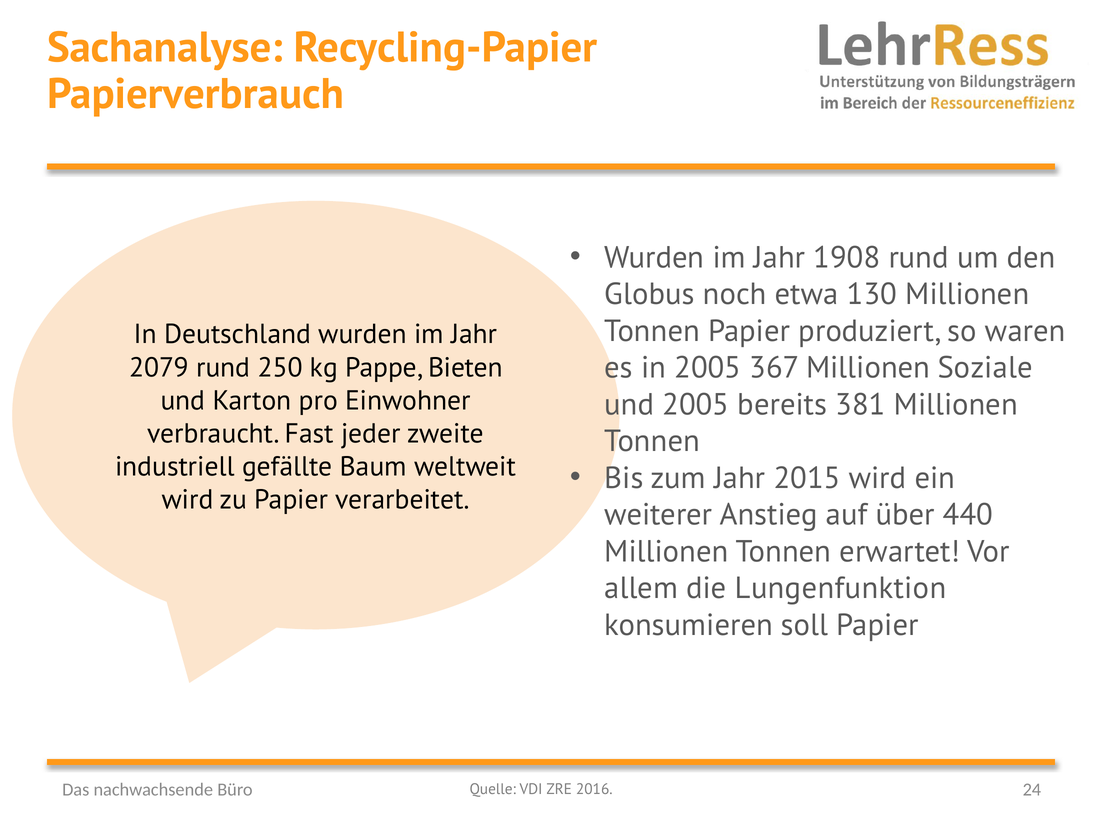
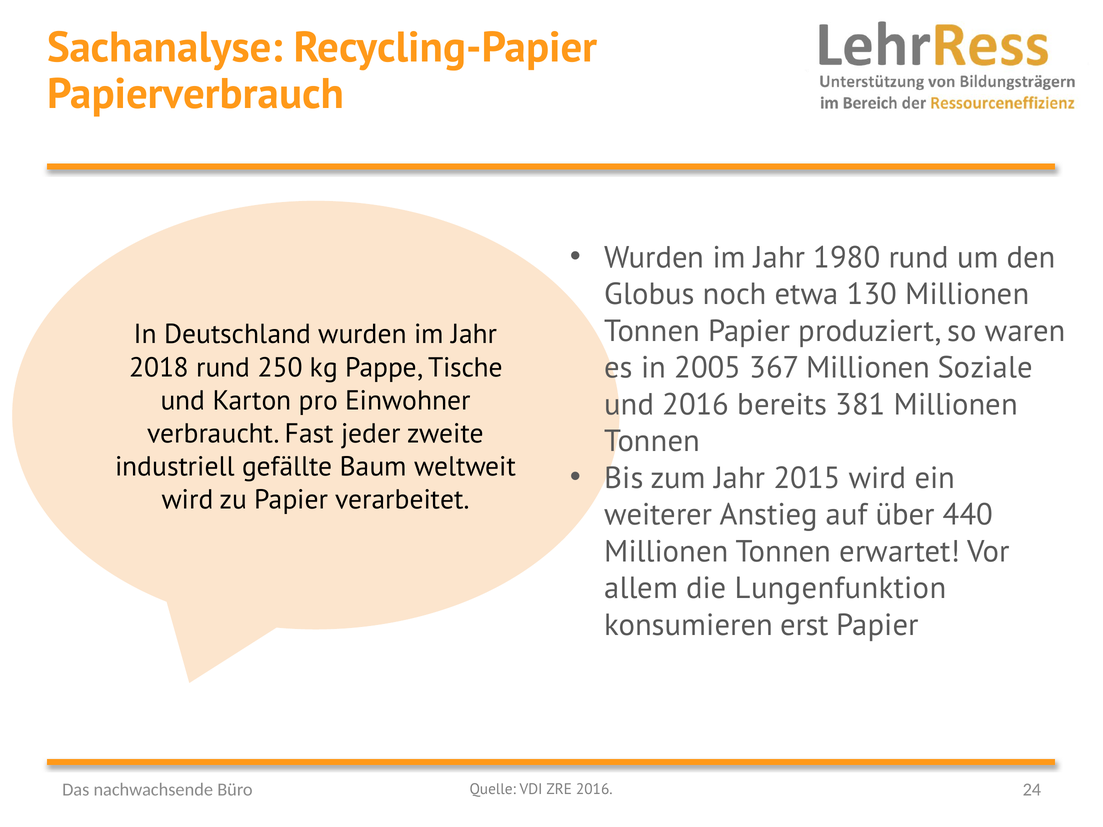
1908: 1908 -> 1980 (847, 258)
2079: 2079 -> 2018 (159, 368)
Bieten: Bieten -> Tische (465, 368)
und 2005: 2005 -> 2016 (696, 405)
soll: soll -> erst (805, 625)
